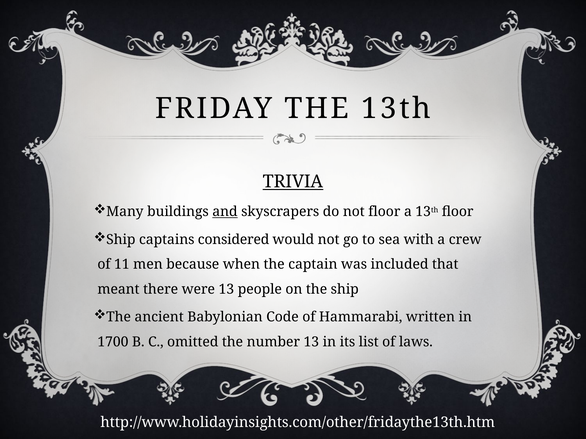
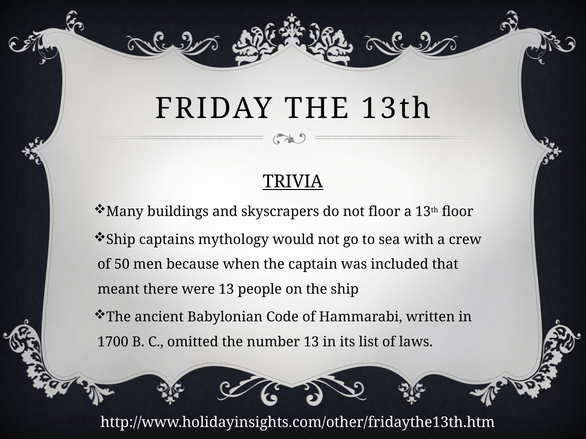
and underline: present -> none (225, 212)
considered: considered -> mythology (233, 240)
11: 11 -> 50 (122, 265)
